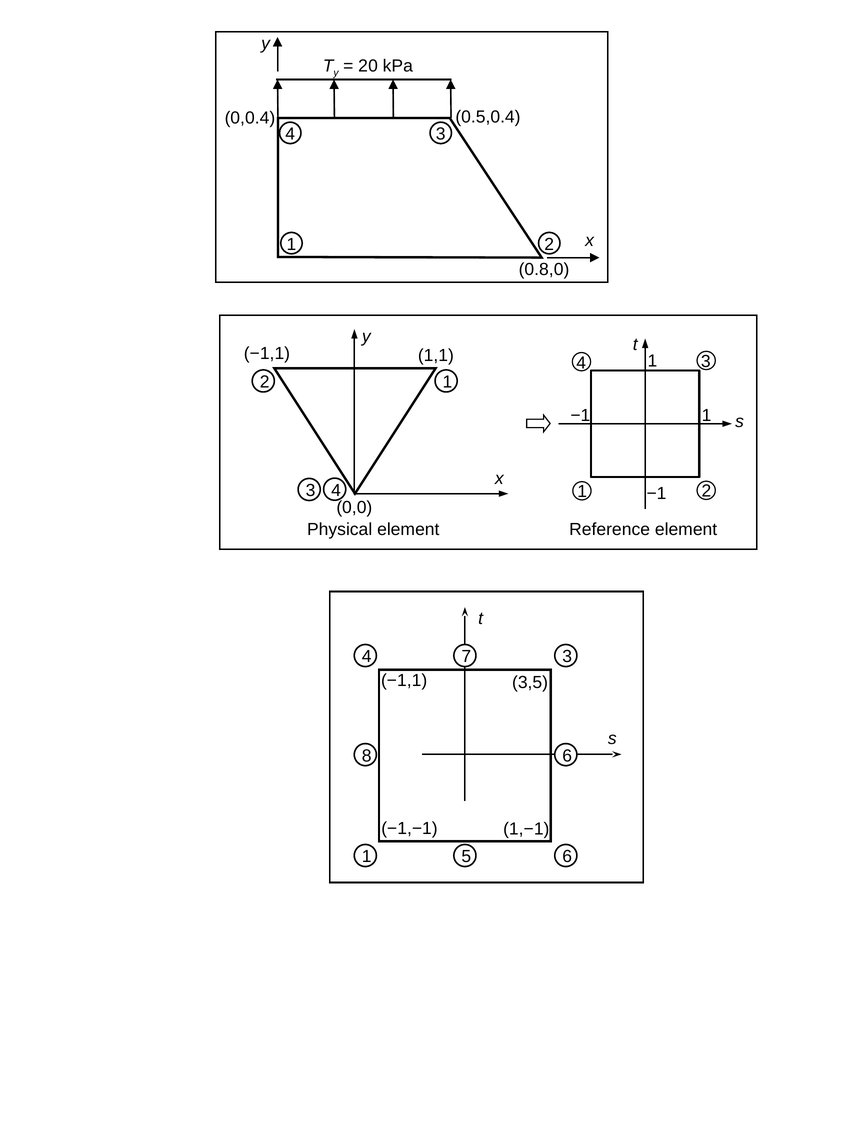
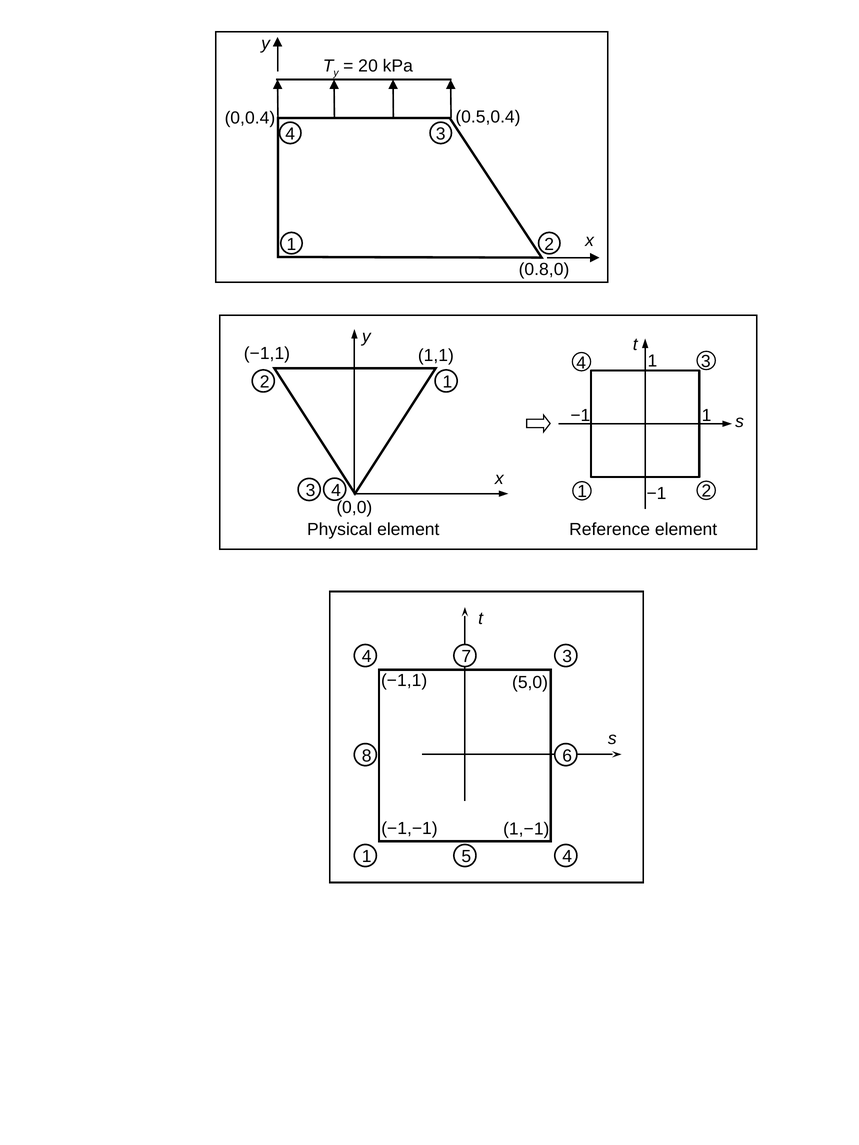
3,5: 3,5 -> 5,0 (530, 683)
1 6: 6 -> 4 (567, 857)
